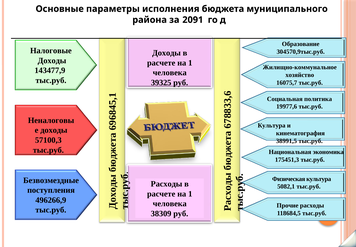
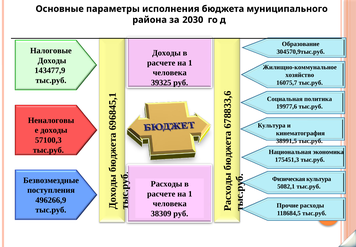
2091: 2091 -> 2030 (193, 20)
